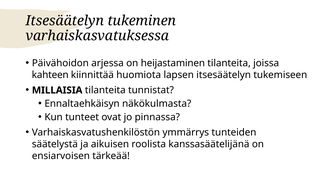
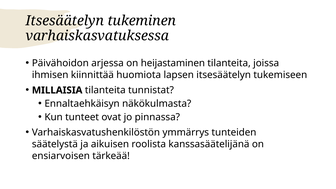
kahteen: kahteen -> ihmisen (50, 75)
